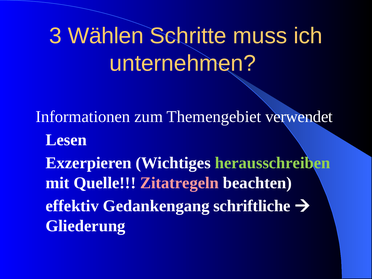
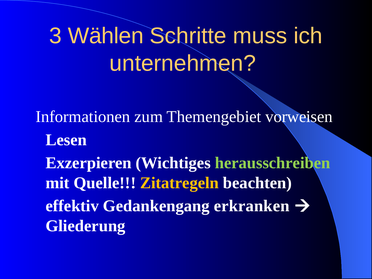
verwendet: verwendet -> vorweisen (299, 117)
Zitatregeln colour: pink -> yellow (179, 183)
schriftliche: schriftliche -> erkranken (252, 206)
